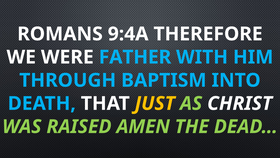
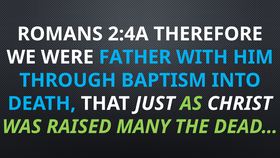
9:4A: 9:4A -> 2:4A (128, 34)
JUST colour: yellow -> white (155, 103)
AMEN: AMEN -> MANY (143, 126)
